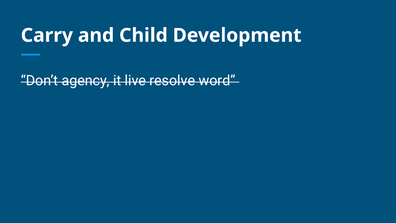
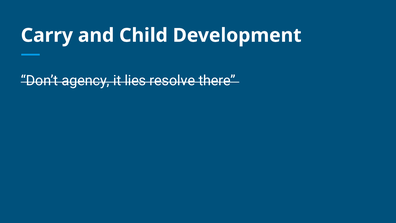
live: live -> lies (135, 81)
word: word -> there (217, 81)
